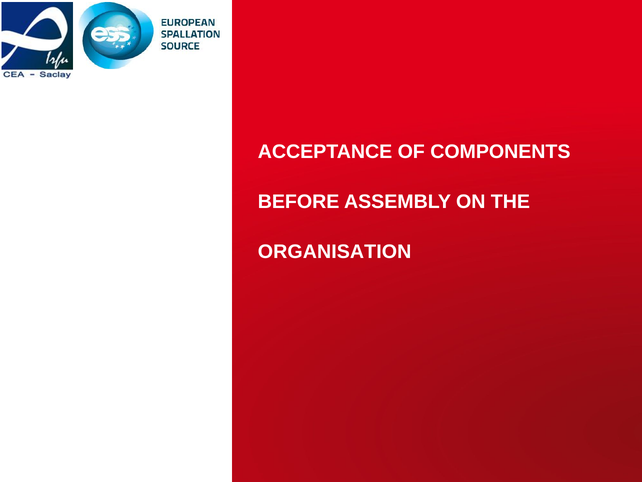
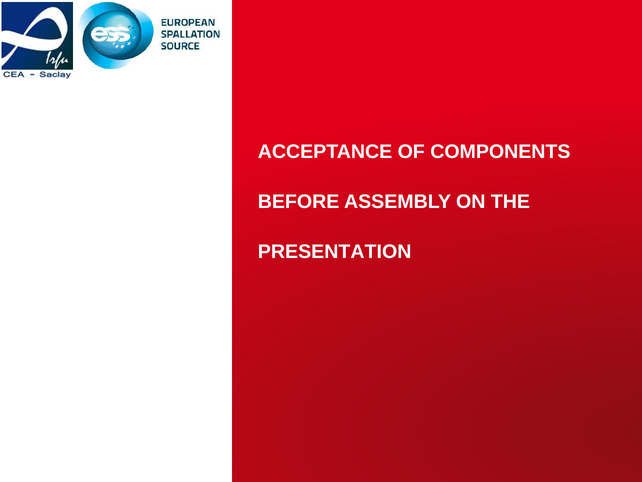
ORGANISATION: ORGANISATION -> PRESENTATION (335, 251)
